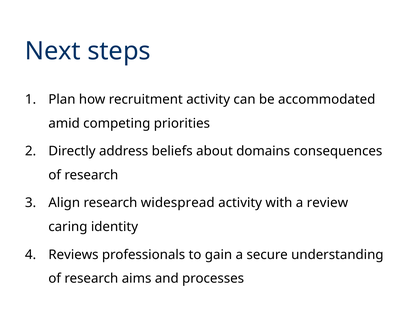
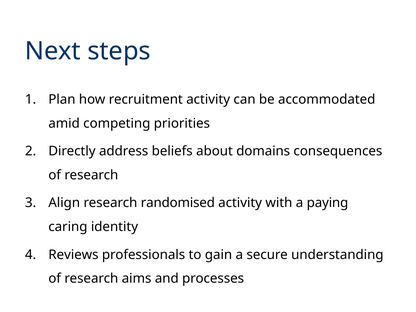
widespread: widespread -> randomised (178, 203)
review: review -> paying (328, 203)
